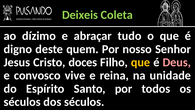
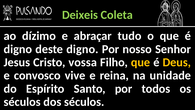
deste quem: quem -> digno (82, 49)
doces: doces -> vossa (83, 62)
Deus colour: pink -> yellow (177, 62)
